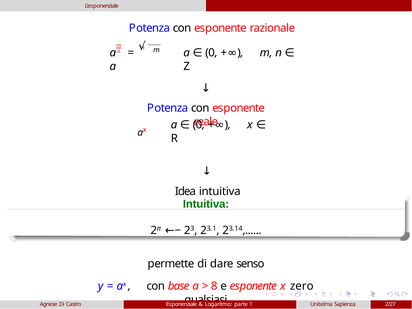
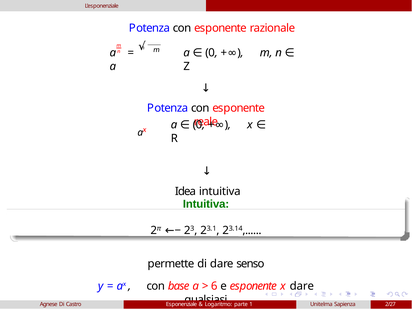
8: 8 -> 6 (214, 286)
x zero: zero -> dare (302, 286)
